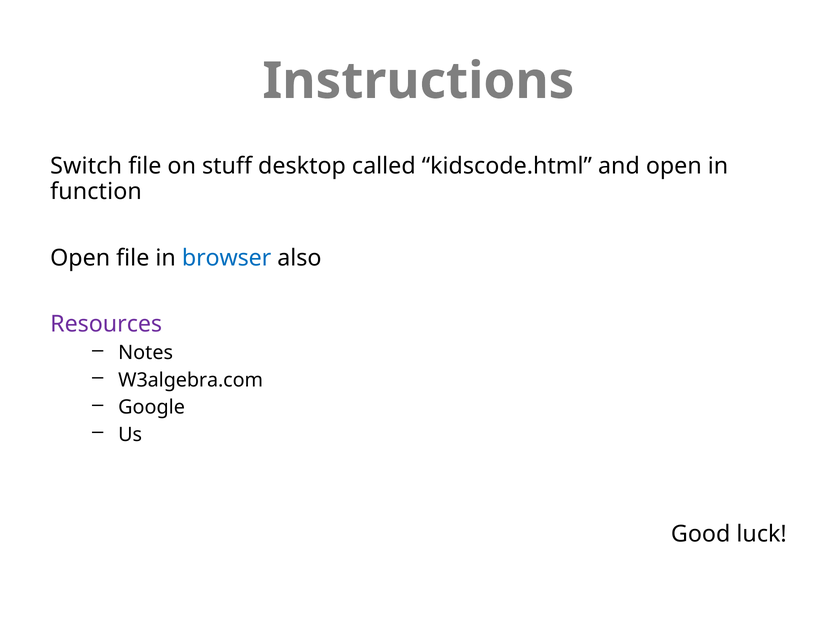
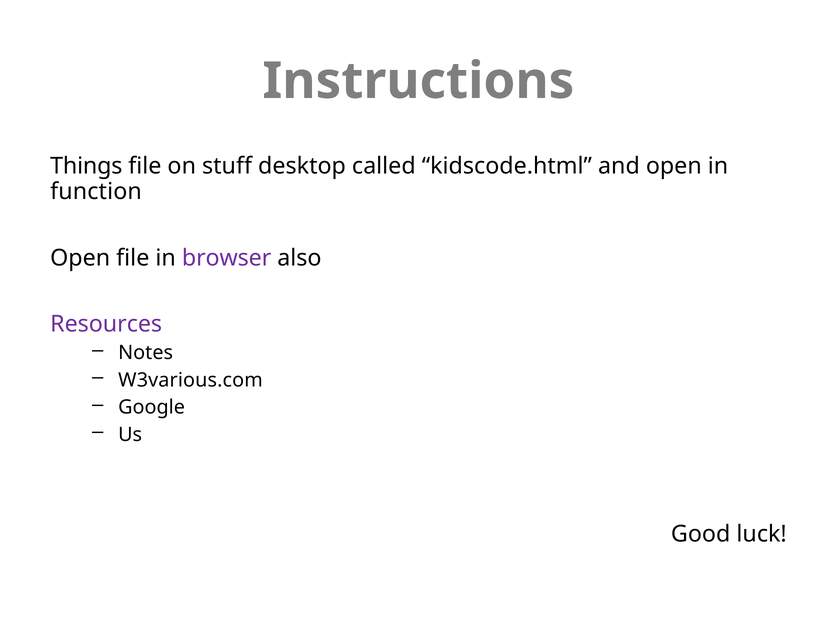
Switch: Switch -> Things (86, 166)
browser colour: blue -> purple (227, 258)
W3algebra.com: W3algebra.com -> W3various.com (191, 380)
